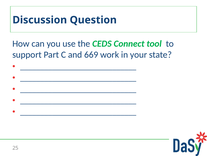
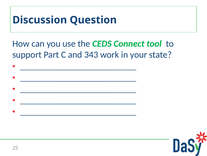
669: 669 -> 343 (91, 54)
